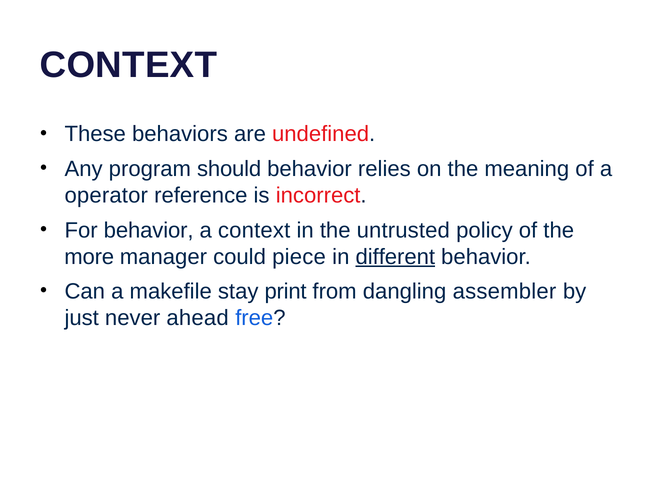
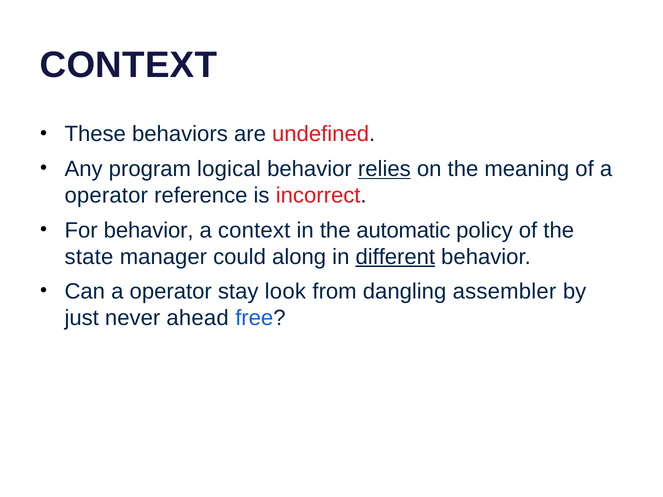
should: should -> logical (229, 169)
relies underline: none -> present (384, 169)
untrusted: untrusted -> automatic (403, 230)
more: more -> state (89, 257)
piece: piece -> along (299, 257)
Can a makefile: makefile -> operator (171, 292)
print: print -> look (285, 292)
